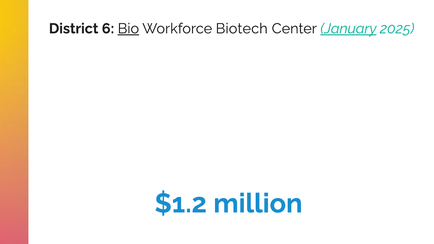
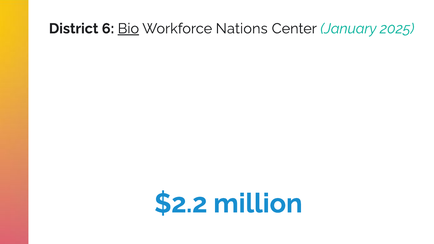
Biotech: Biotech -> Nations (242, 29)
January underline: present -> none (348, 29)
$1.2: $1.2 -> $2.2 (181, 204)
